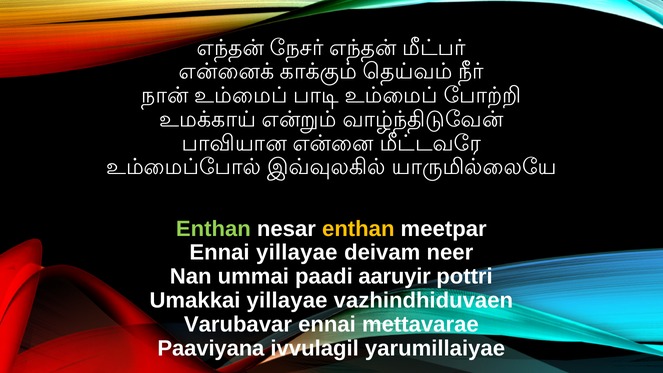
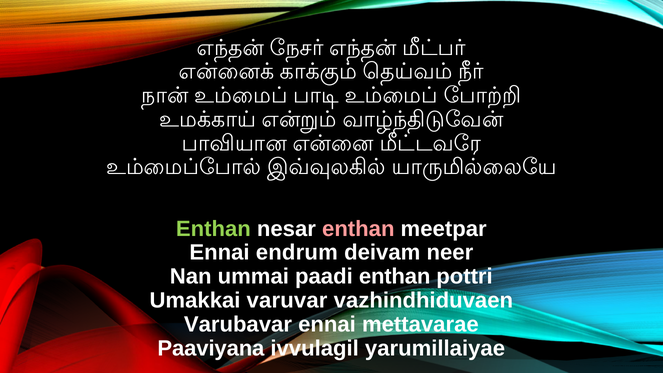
enthan colour: yellow -> pink (358, 229)
Ennai yillayae: yillayae -> endrum (297, 253)
paadi aaruyir: aaruyir -> enthan (395, 277)
Umakkai yillayae: yillayae -> varuvar (287, 300)
